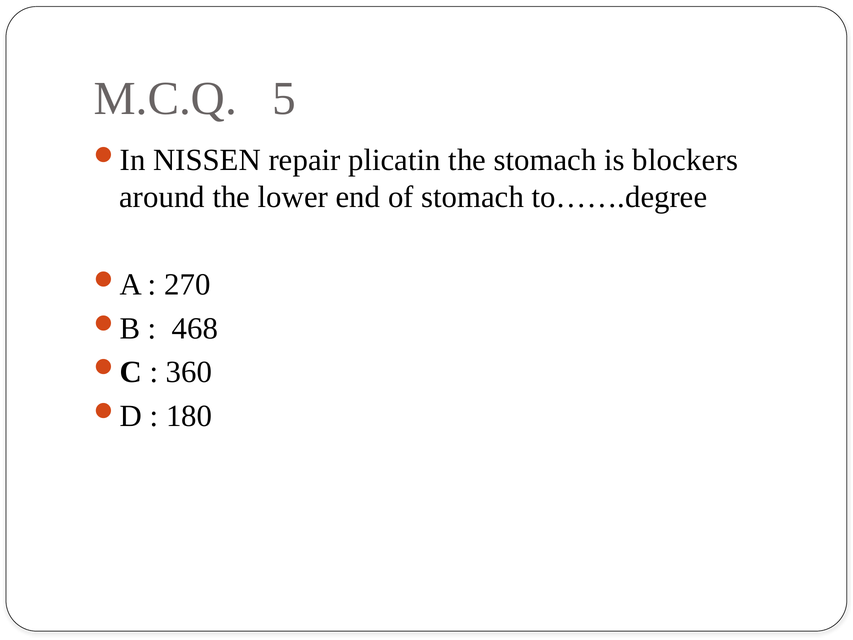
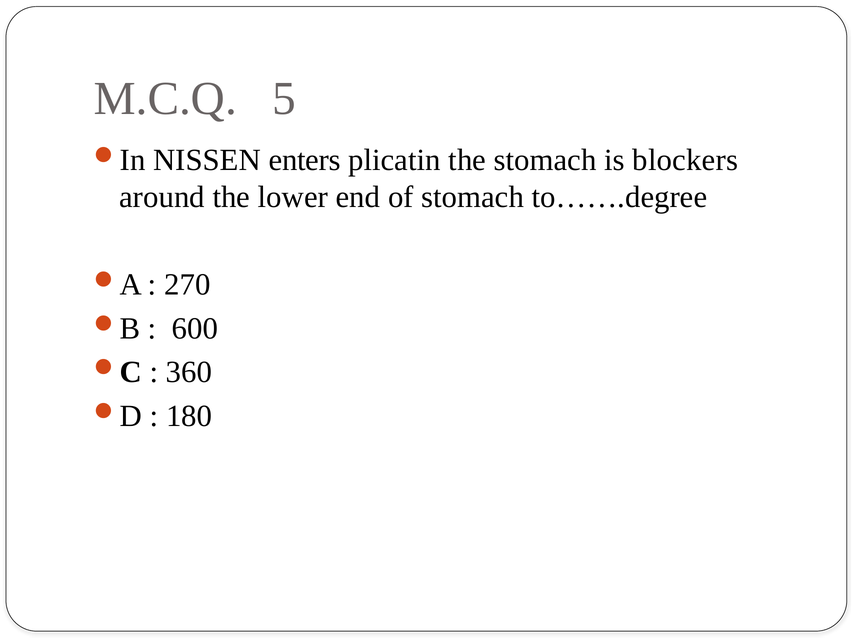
repair: repair -> enters (305, 160)
468: 468 -> 600 (195, 328)
